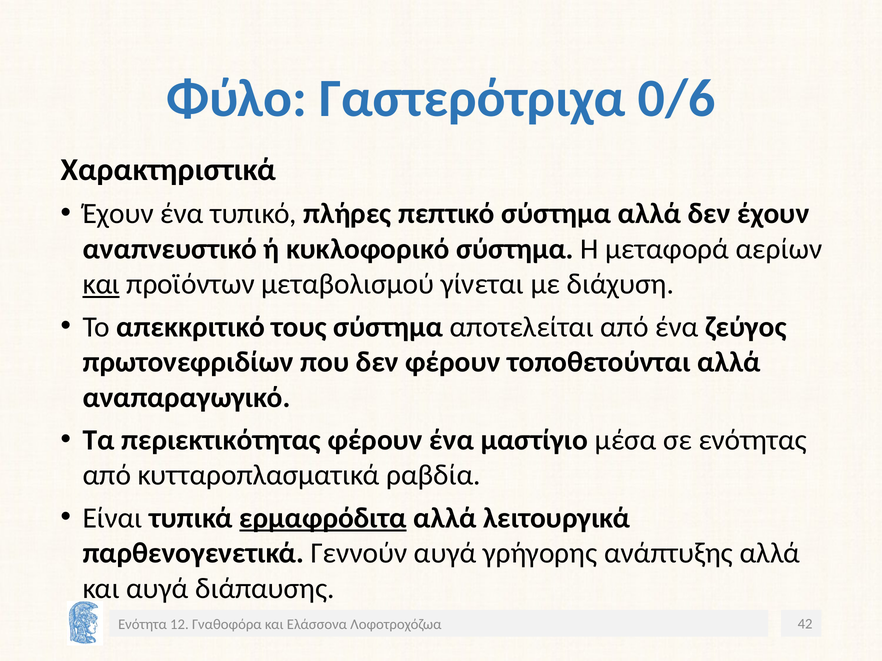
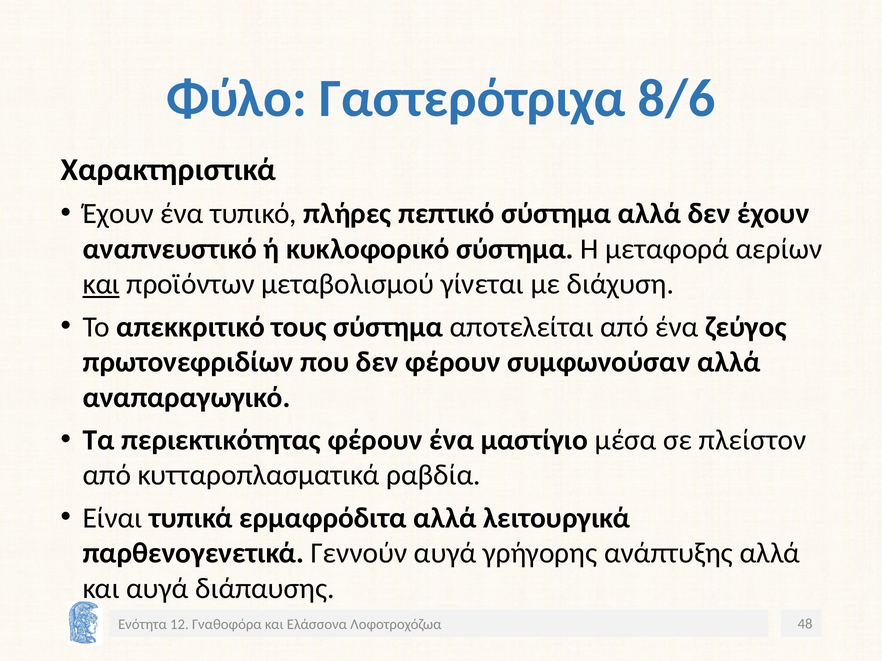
0/6: 0/6 -> 8/6 (677, 99)
τοποθετούνται: τοποθετούνται -> συμφωνούσαν (599, 362)
ενότητας: ενότητας -> πλείστον (753, 440)
ερμαφρόδιτα underline: present -> none (323, 518)
42: 42 -> 48 (805, 625)
